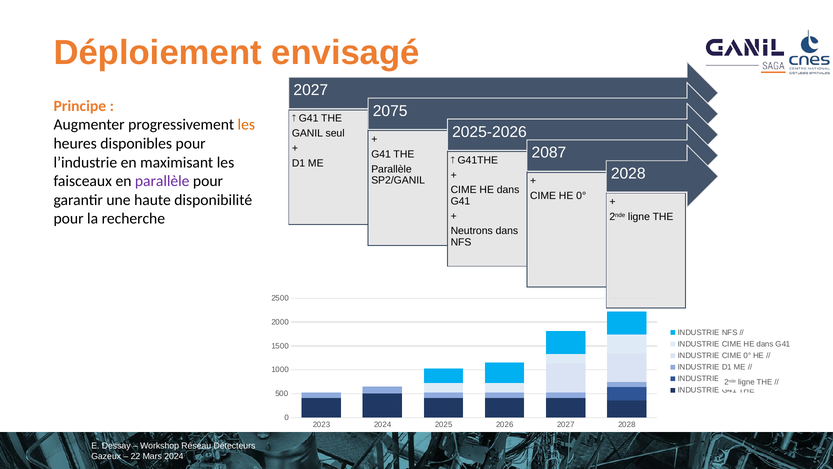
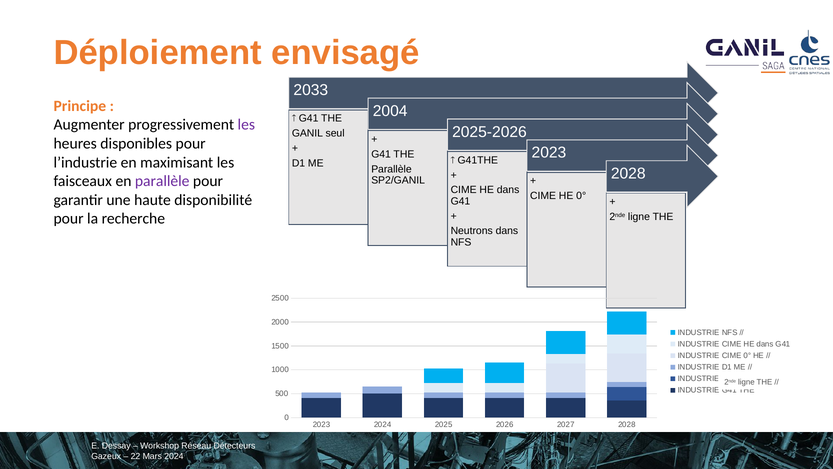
2027: 2027 -> 2033 (311, 90)
2075: 2075 -> 2004 (390, 111)
les colour: orange -> purple (246, 125)
2087: 2087 -> 2023 (549, 153)
